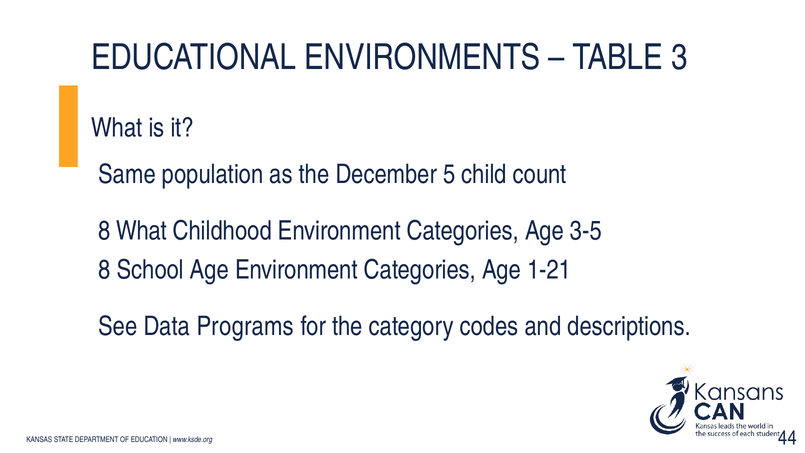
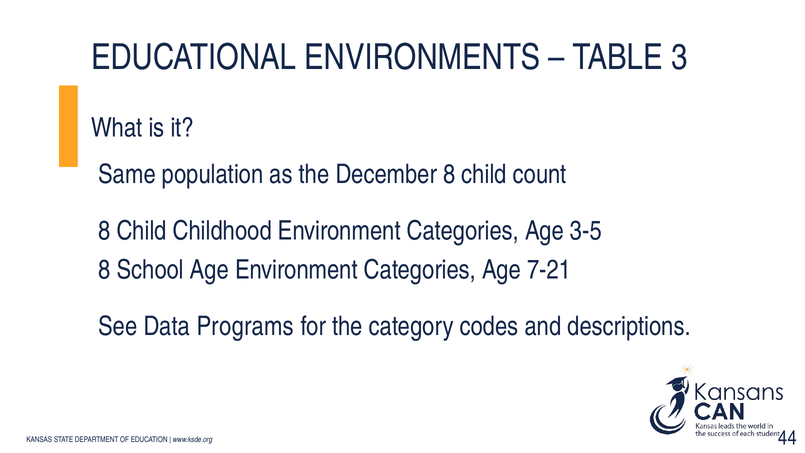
December 5: 5 -> 8 (449, 175)
What: What -> Child (142, 231)
1-21: 1-21 -> 7-21 (549, 270)
